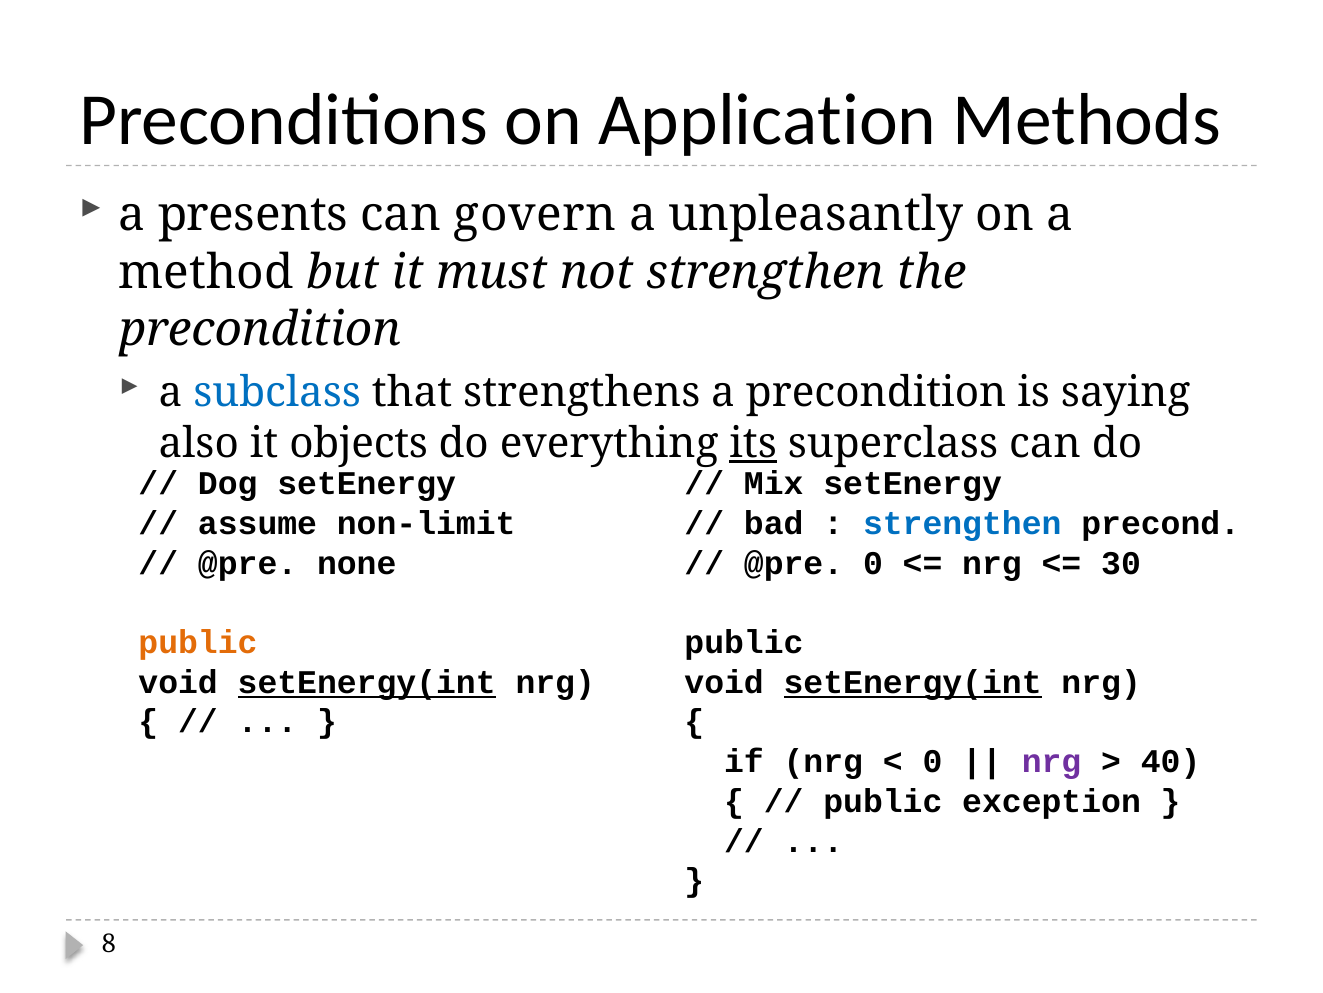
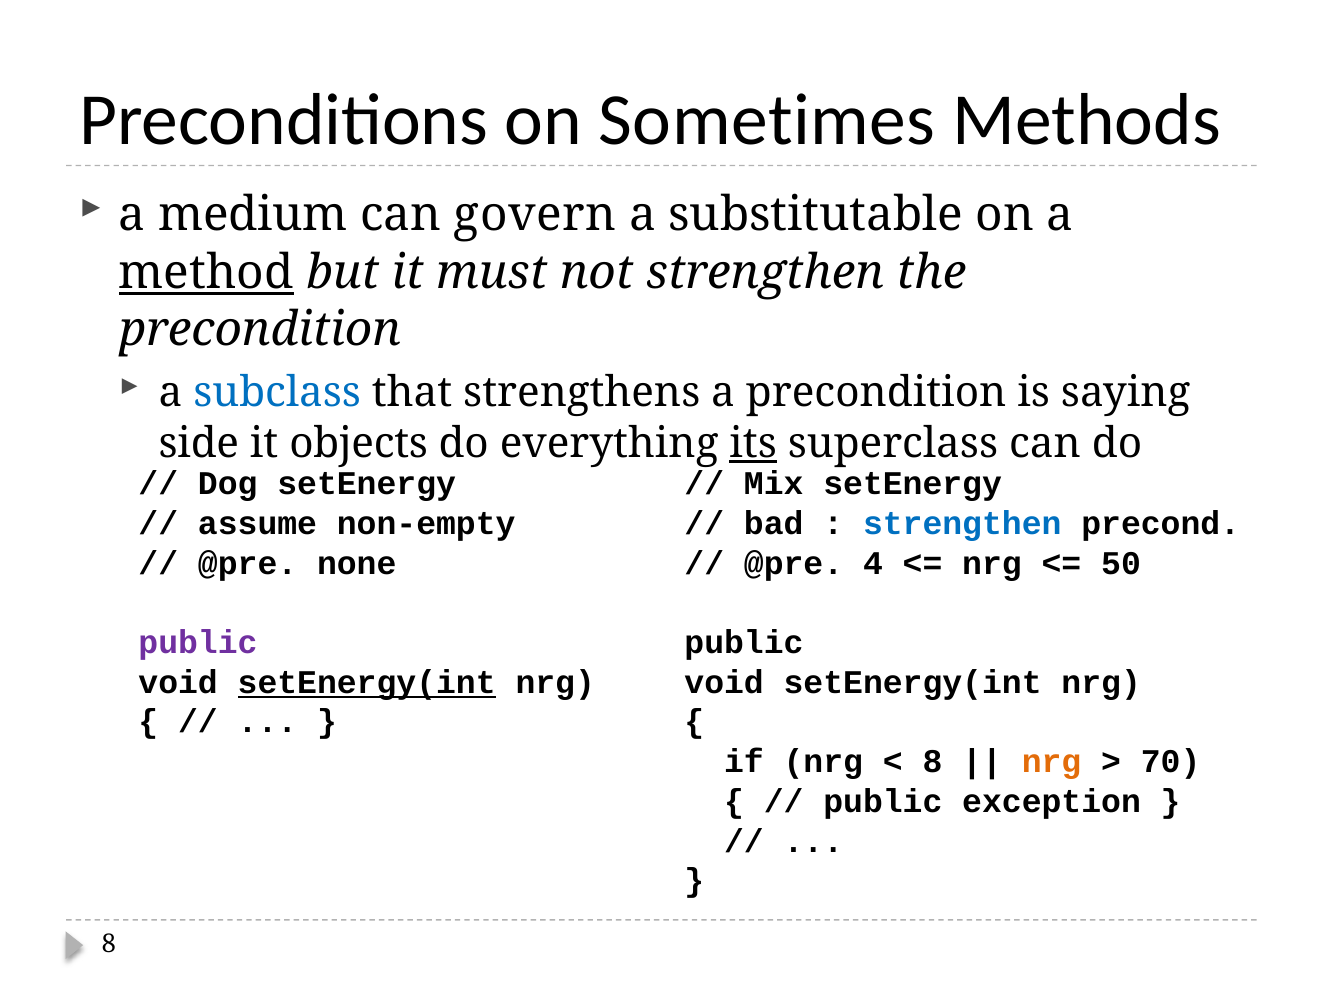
Application: Application -> Sometimes (767, 120)
presents: presents -> medium (253, 215)
unpleasantly: unpleasantly -> substitutable (816, 215)
method underline: none -> present (206, 272)
also: also -> side (199, 443)
non-limit: non-limit -> non-empty (426, 523)
@pre 0: 0 -> 4 (873, 563)
30: 30 -> 50 (1121, 563)
public colour: orange -> purple (198, 642)
setEnergy(int underline: present -> none (913, 682)
0: 0 -> 8 (932, 761)
nrg colour: purple -> orange (1052, 761)
40: 40 -> 70 (1171, 761)
